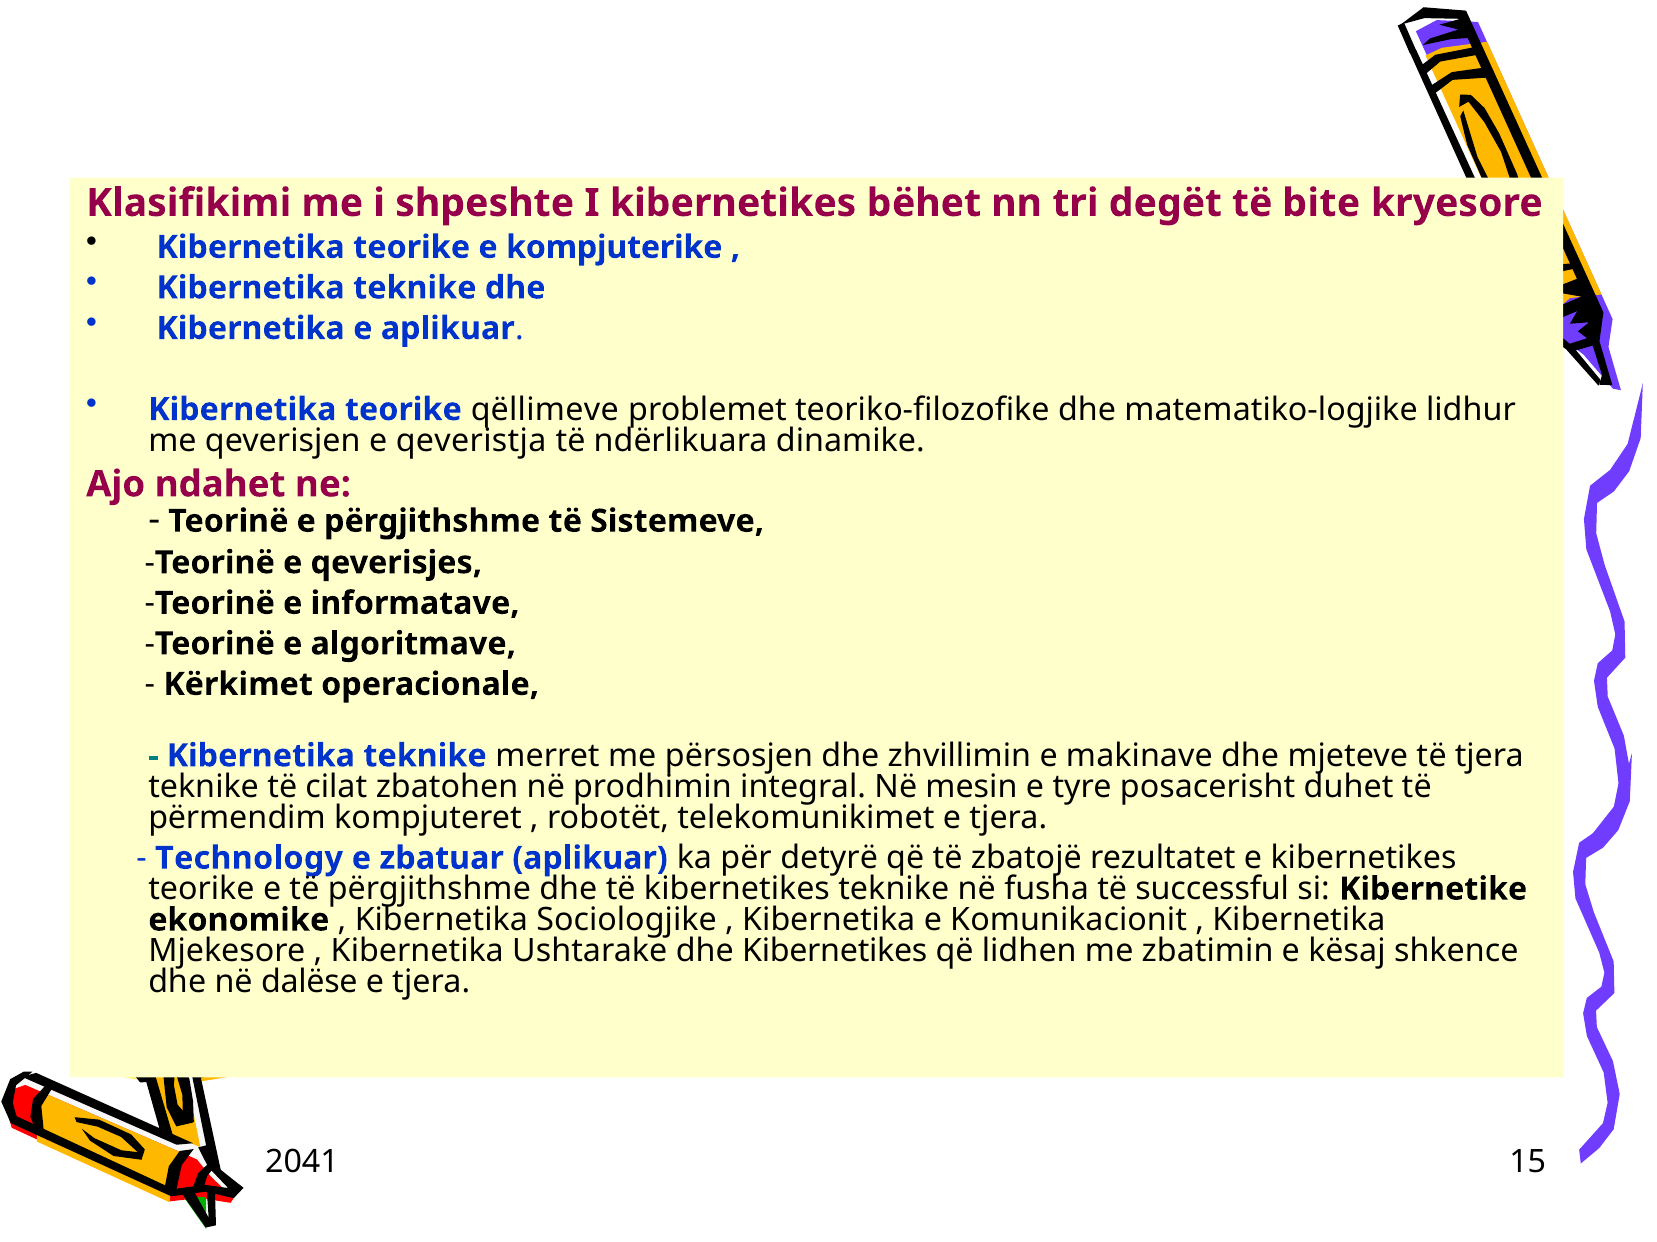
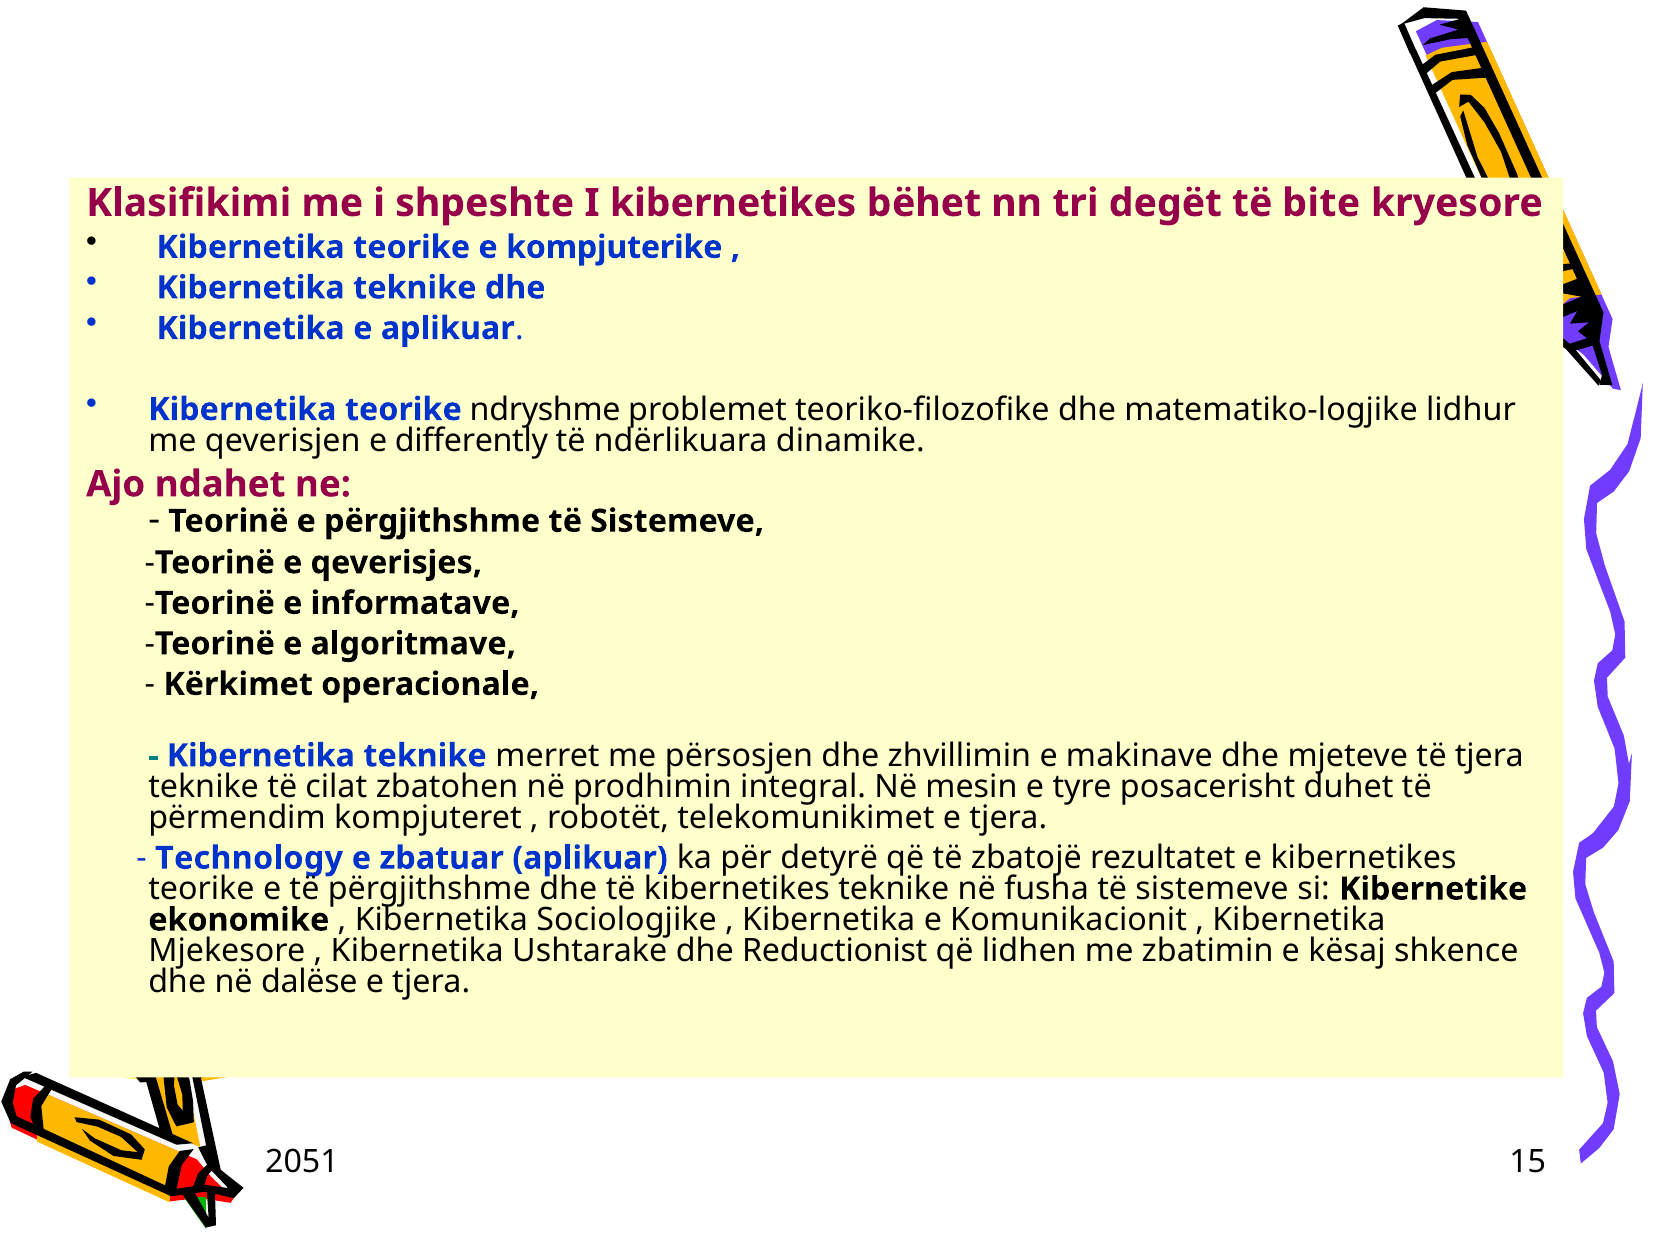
qёllimeve: qёllimeve -> ndryshme (545, 410)
qeveristja: qeveristja -> differently (471, 441)
fusha të successful: successful -> sistemeve (1212, 890)
dhe Kibernetikes: Kibernetikes -> Reductionist (835, 951)
2041: 2041 -> 2051 (302, 1162)
